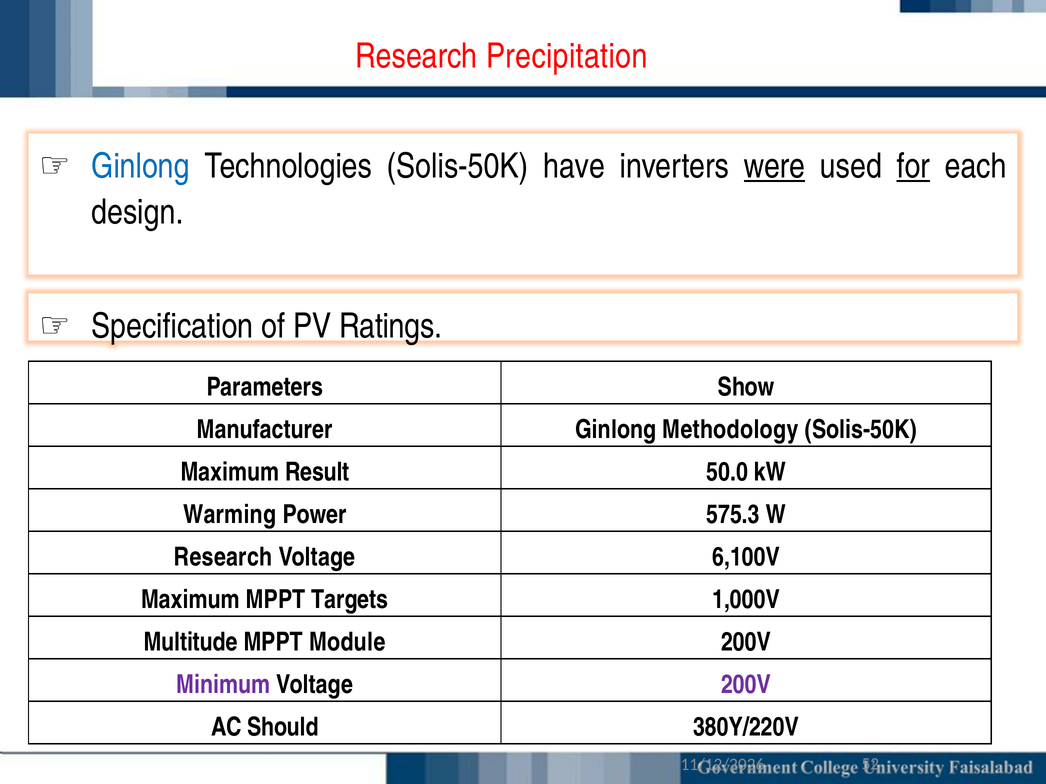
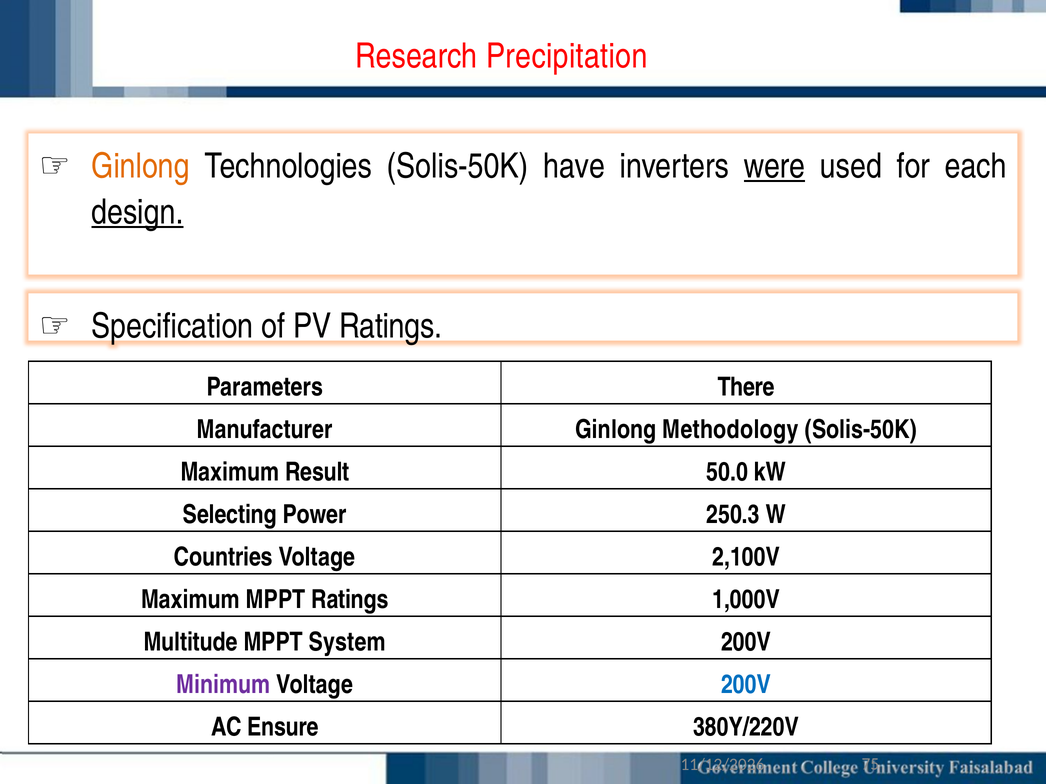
Ginlong colour: blue -> orange (141, 166)
for underline: present -> none (913, 166)
design underline: none -> present (137, 212)
Show: Show -> There (746, 387)
Warming: Warming -> Selecting (230, 515)
575.3: 575.3 -> 250.3 (733, 515)
Research: Research -> Countries (223, 557)
6,100V: 6,100V -> 2,100V (746, 557)
MPPT Targets: Targets -> Ratings (350, 600)
Module: Module -> System (347, 642)
200V colour: purple -> blue (746, 685)
Should: Should -> Ensure (283, 728)
52: 52 -> 75 (870, 765)
